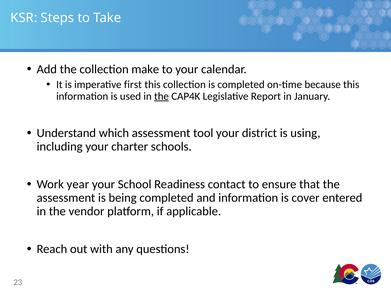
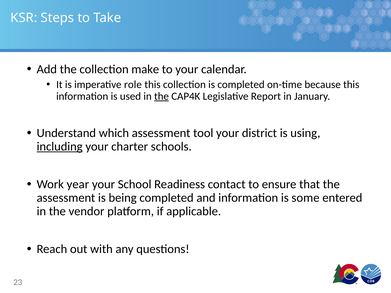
first: first -> role (133, 85)
including underline: none -> present (60, 147)
cover: cover -> some (306, 198)
